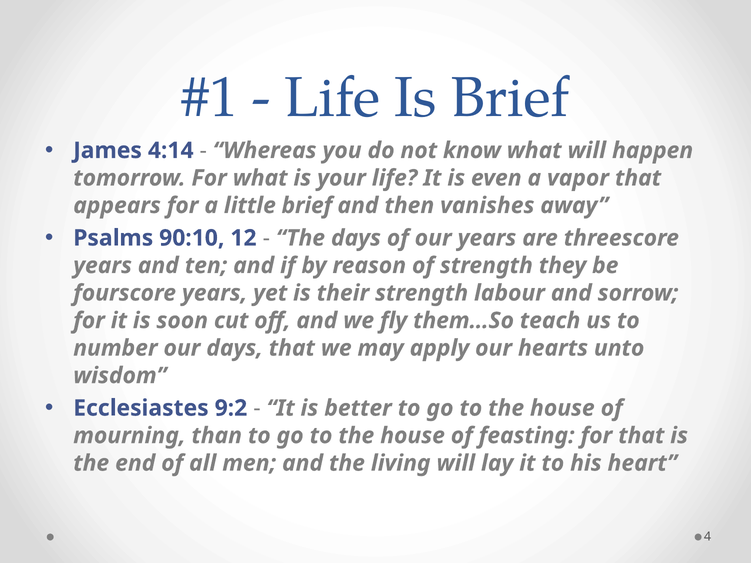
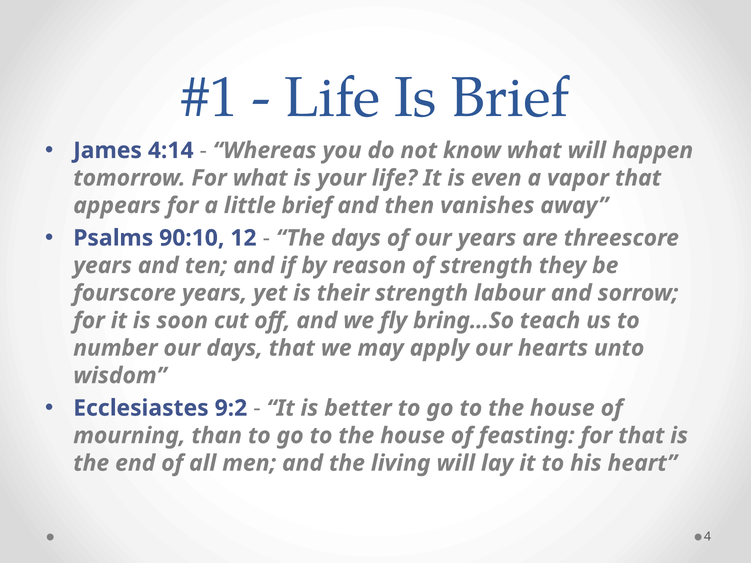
them…So: them…So -> bring…So (464, 321)
